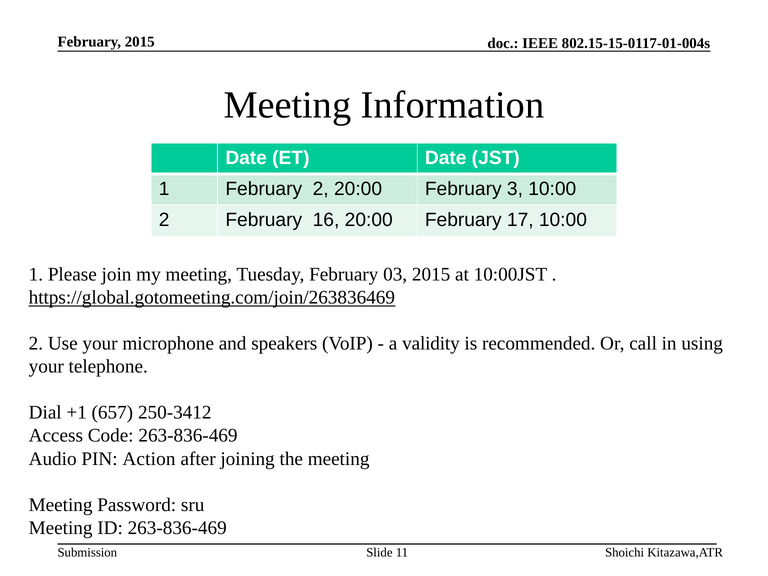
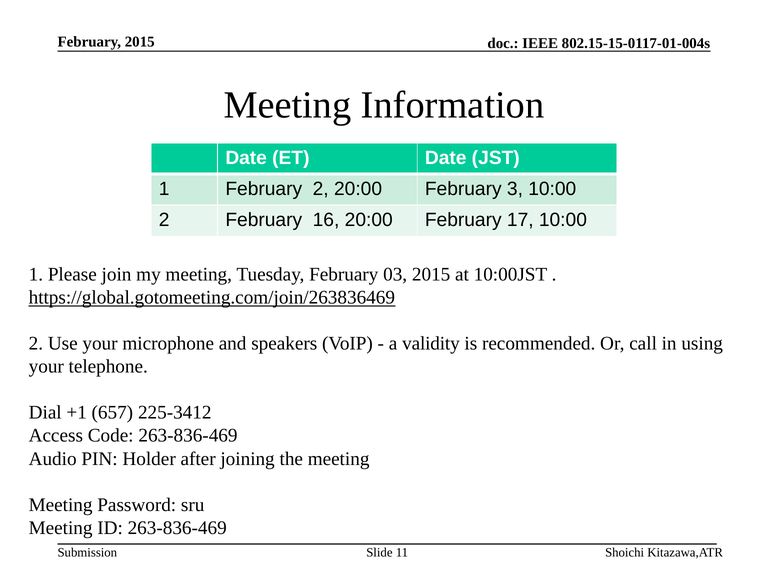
250-3412: 250-3412 -> 225-3412 (175, 413)
Action: Action -> Holder (149, 459)
